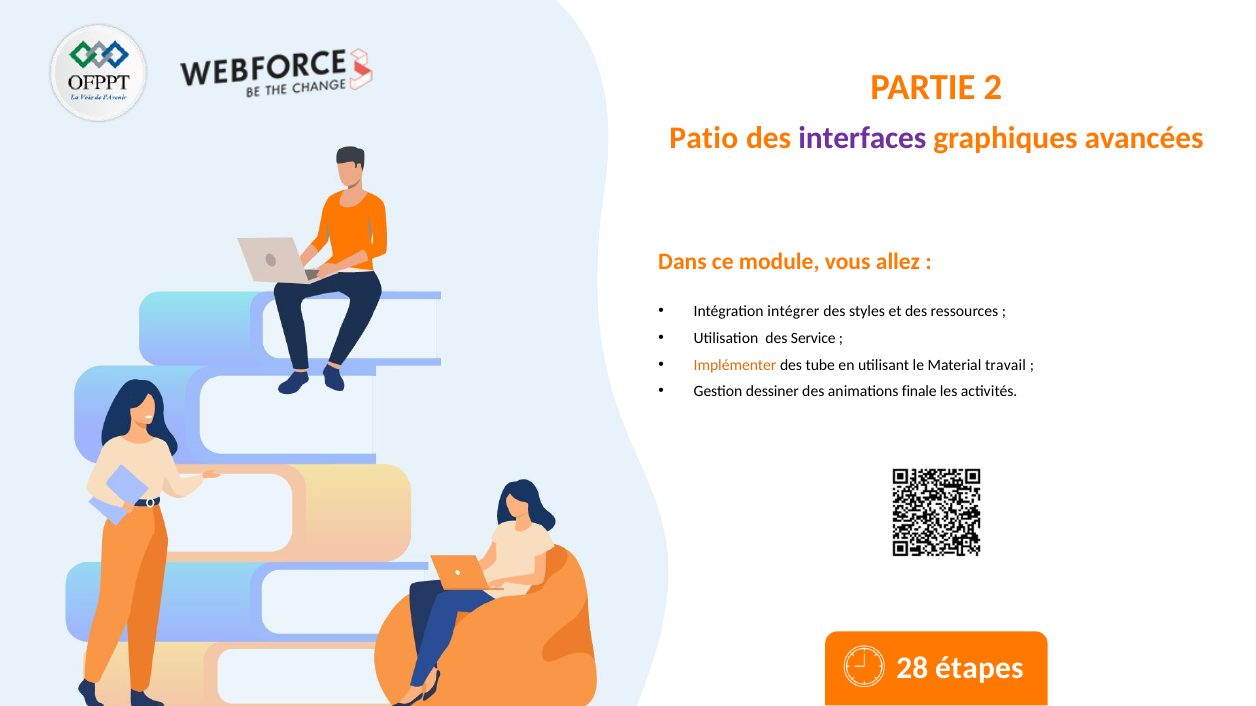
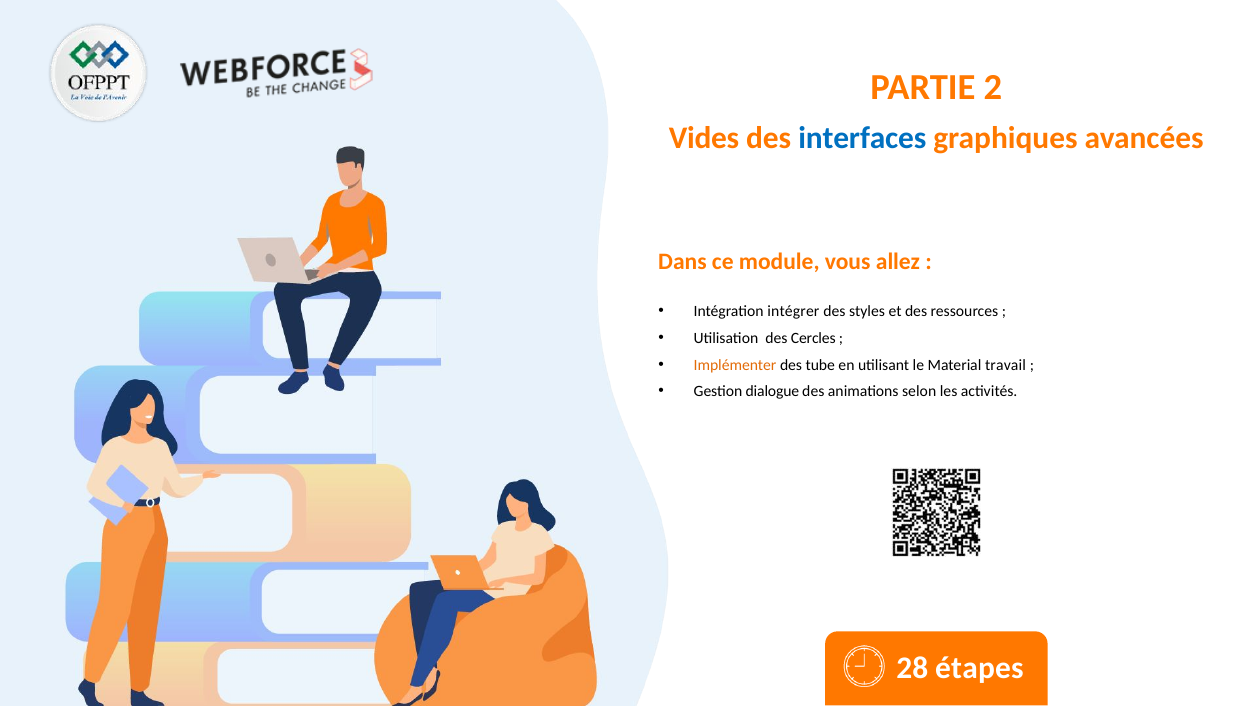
Patio: Patio -> Vides (704, 138)
interfaces colour: purple -> blue (862, 138)
Service: Service -> Cercles (813, 339)
dessiner: dessiner -> dialogue (772, 392)
finale: finale -> selon (919, 392)
